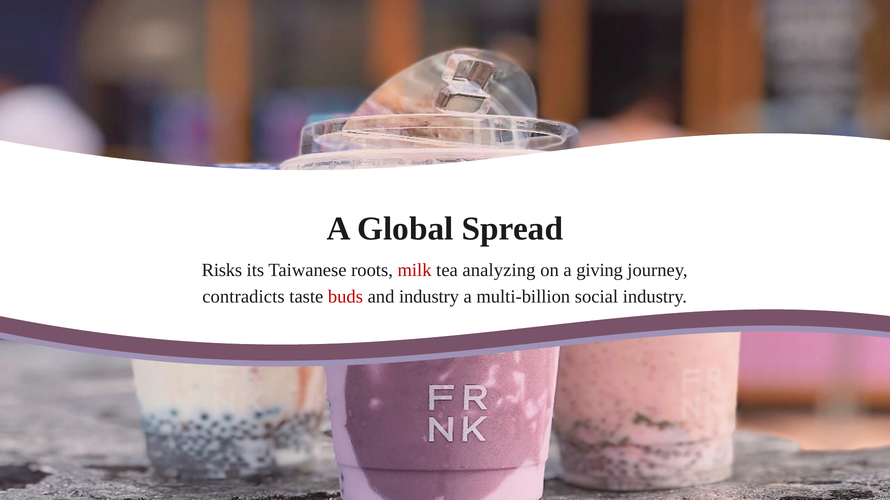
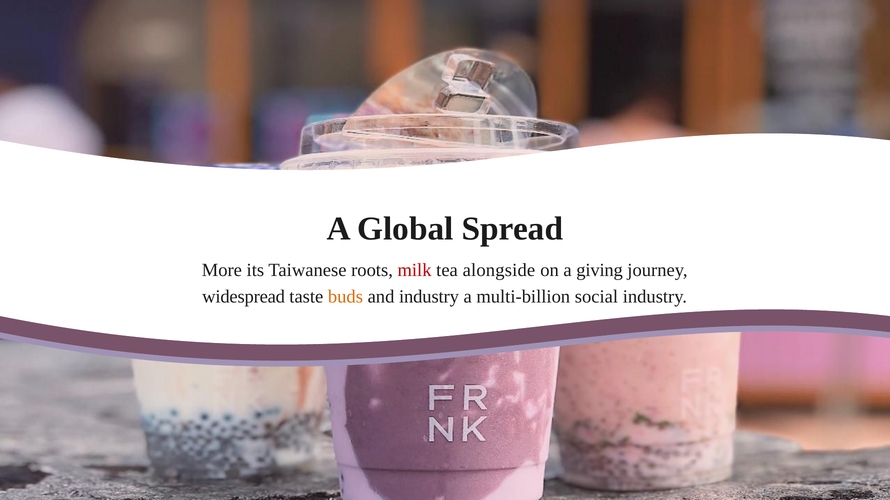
Risks: Risks -> More (222, 270)
analyzing: analyzing -> alongside (499, 270)
contradicts: contradicts -> widespread (244, 297)
buds colour: red -> orange (345, 297)
